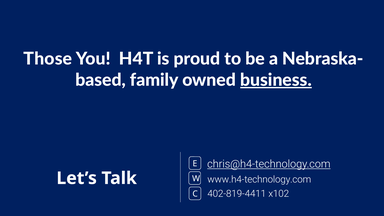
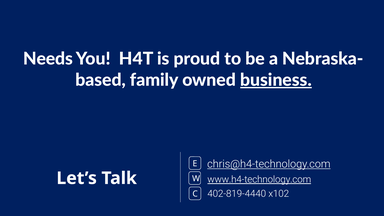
Those: Those -> Needs (48, 59)
www.h4-technology.com underline: none -> present (259, 179)
402-819-4411: 402-819-4411 -> 402-819-4440 (237, 194)
